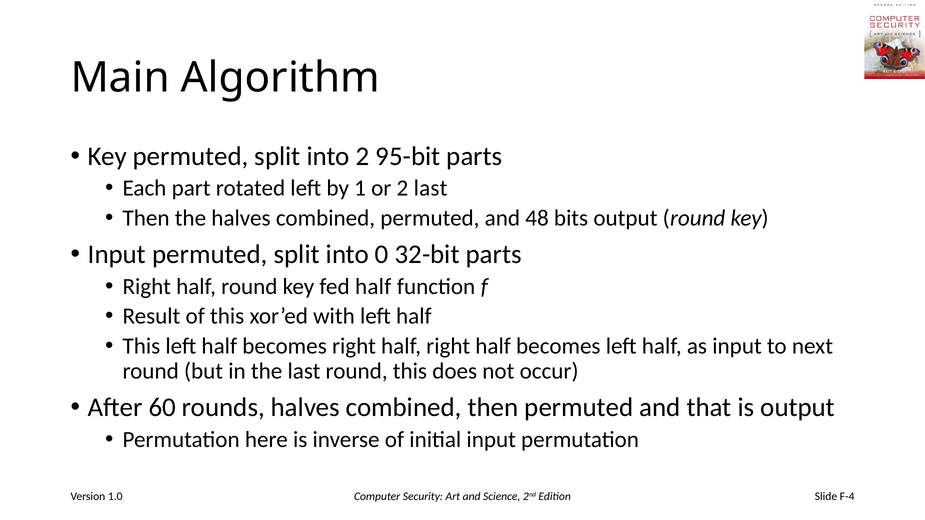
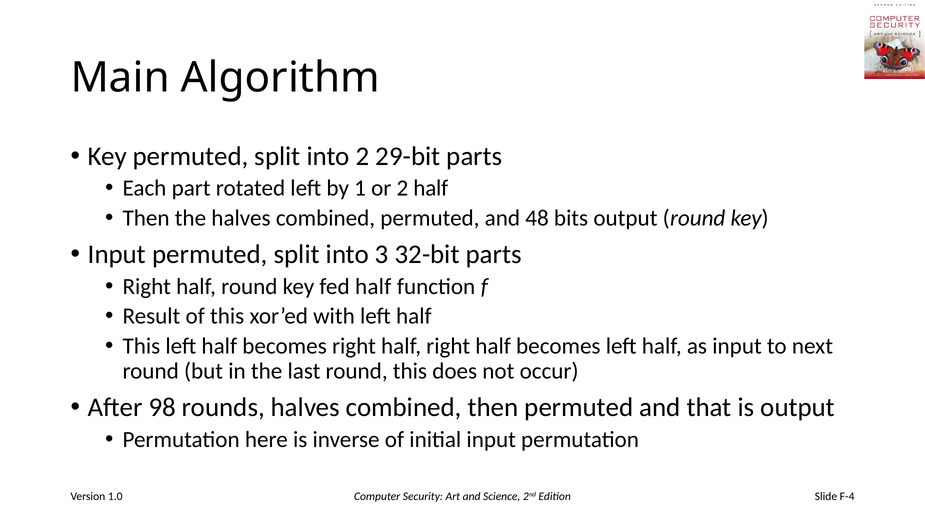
95-bit: 95-bit -> 29-bit (408, 156)
2 last: last -> half (431, 188)
0: 0 -> 3 (382, 255)
60: 60 -> 98 (162, 408)
